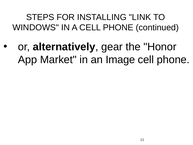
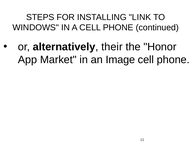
gear: gear -> their (112, 47)
